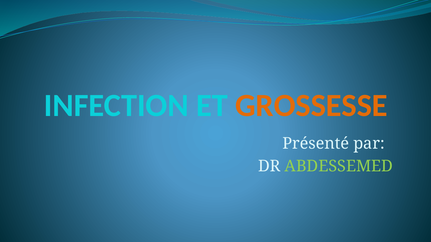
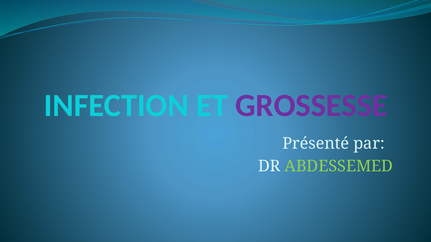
GROSSESSE colour: orange -> purple (311, 106)
